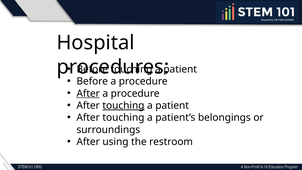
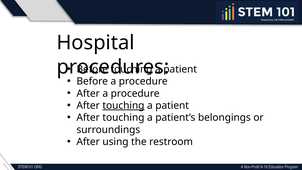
After underline: present -> none (88, 93)
